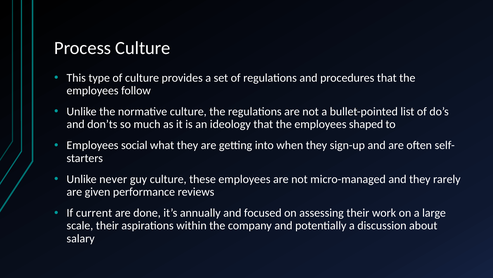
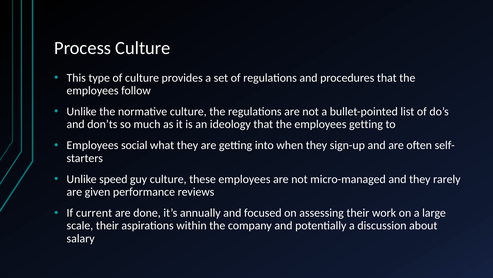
employees shaped: shaped -> getting (366, 124)
never: never -> speed (113, 179)
